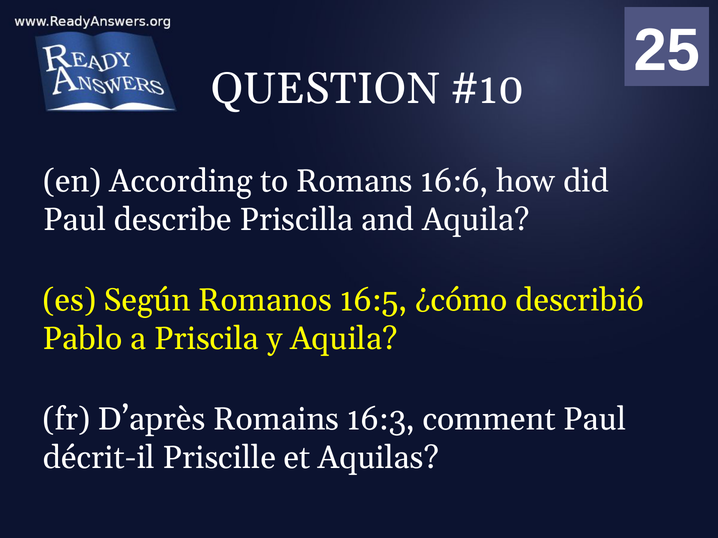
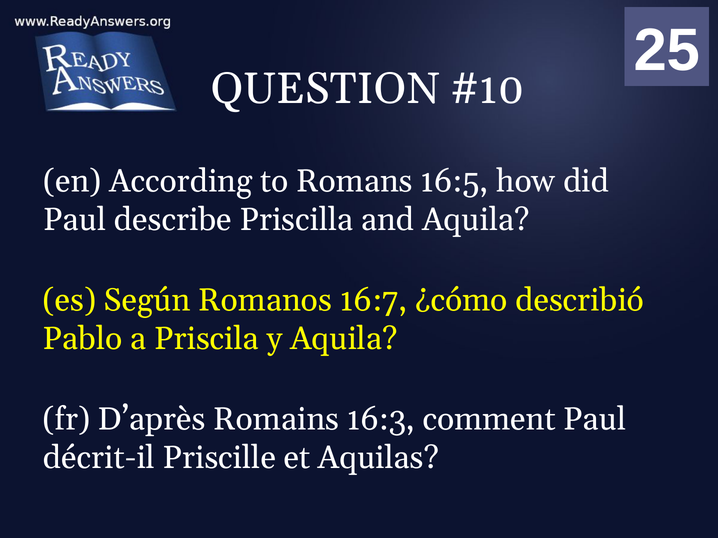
16:6: 16:6 -> 16:5 (454, 182)
16:5: 16:5 -> 16:7 (373, 301)
